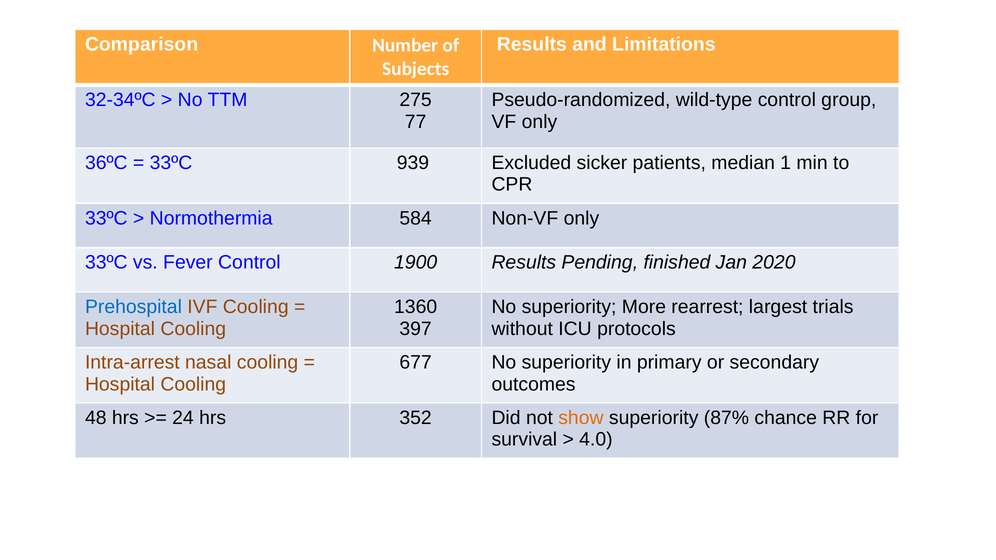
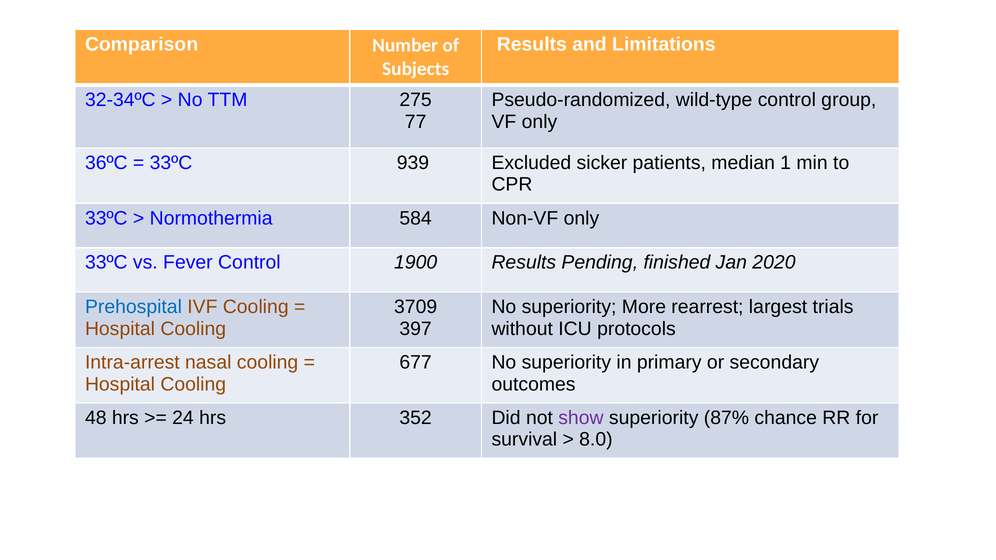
1360: 1360 -> 3709 (416, 307)
show colour: orange -> purple (581, 418)
4.0: 4.0 -> 8.0 (596, 440)
